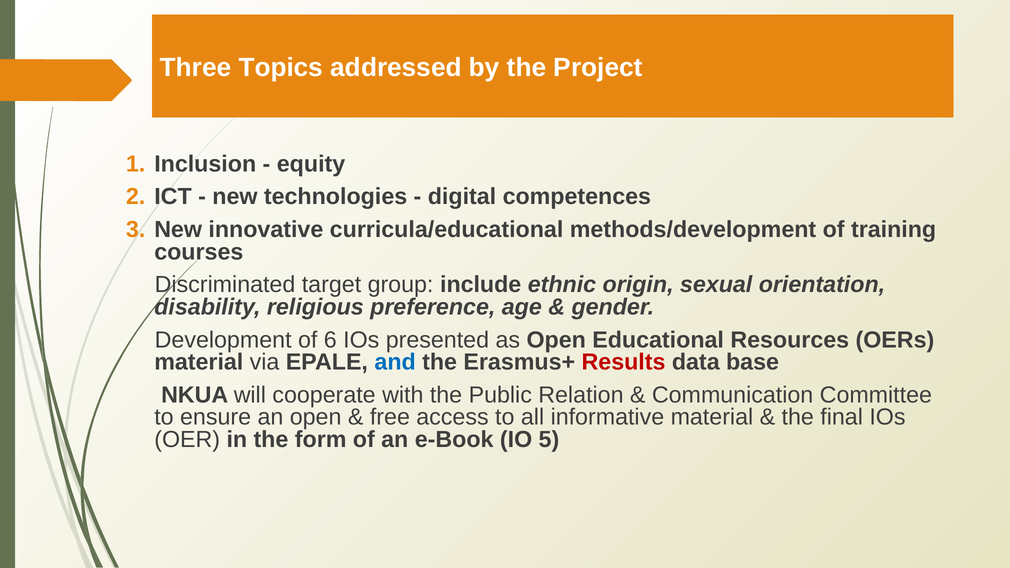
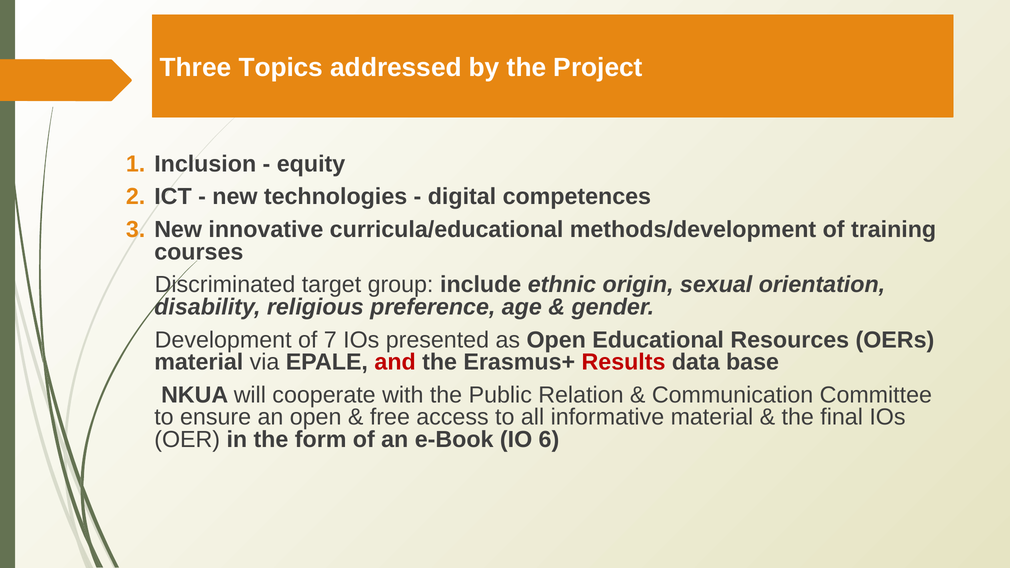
6: 6 -> 7 (330, 340)
and colour: blue -> red (395, 362)
5: 5 -> 6 (549, 440)
